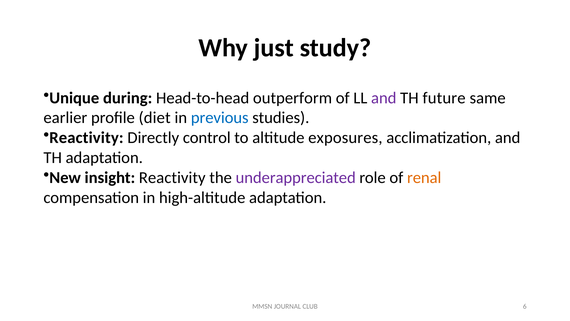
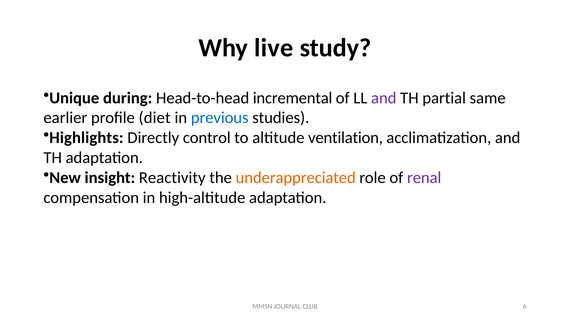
just: just -> live (274, 48)
outperform: outperform -> incremental (293, 98)
future: future -> partial (444, 98)
Reactivity: Reactivity -> Highlights (86, 138)
exposures: exposures -> ventilation (346, 138)
underappreciated colour: purple -> orange (296, 177)
renal colour: orange -> purple (424, 177)
